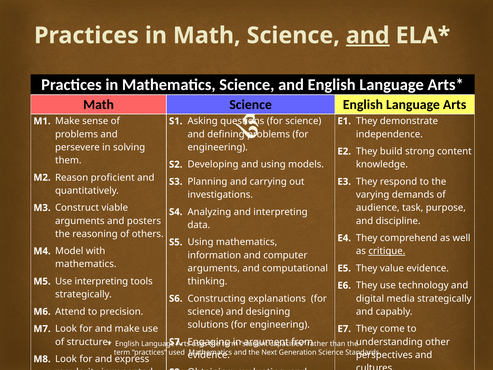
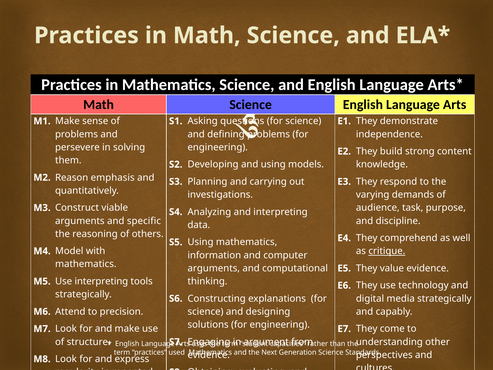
and underline: present -> none (368, 35)
proficient: proficient -> emphasis (113, 177)
posters: posters -> specific (144, 221)
